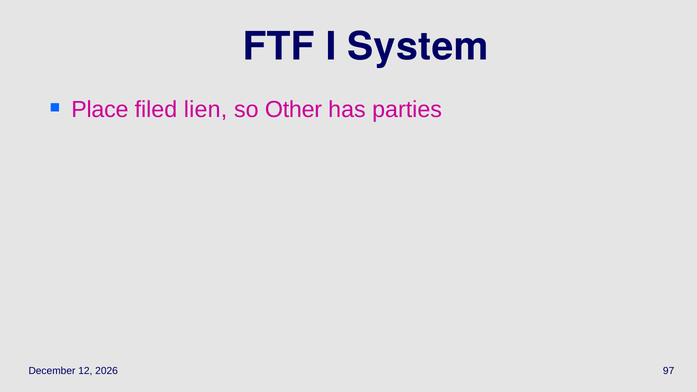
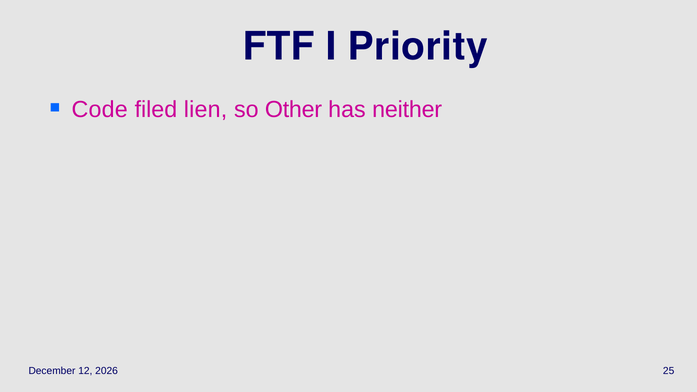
System: System -> Priority (418, 47)
Place: Place -> Code (100, 110)
parties: parties -> neither (407, 110)
97: 97 -> 25 (669, 371)
